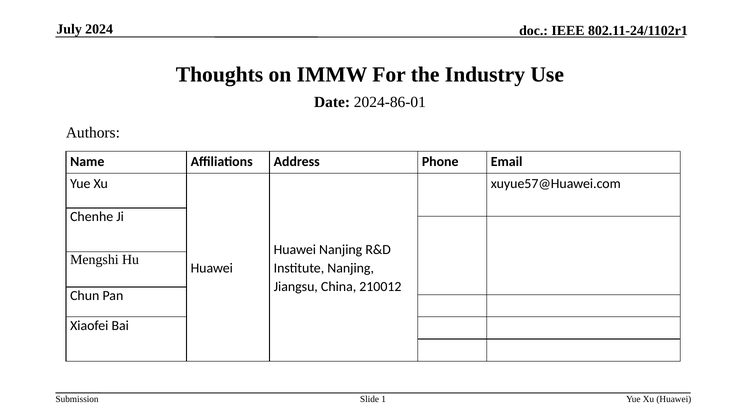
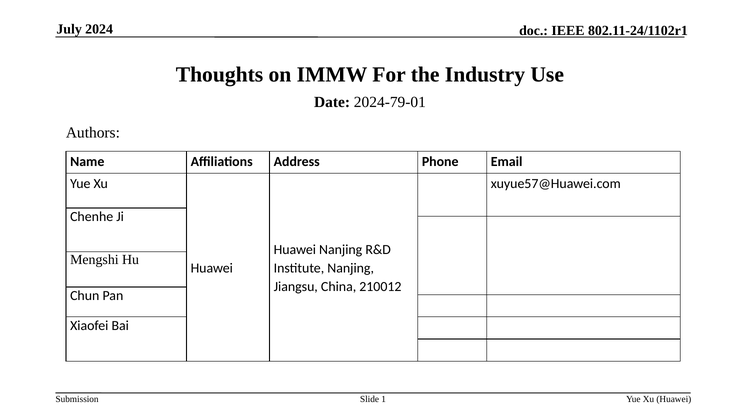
2024-86-01: 2024-86-01 -> 2024-79-01 (390, 102)
